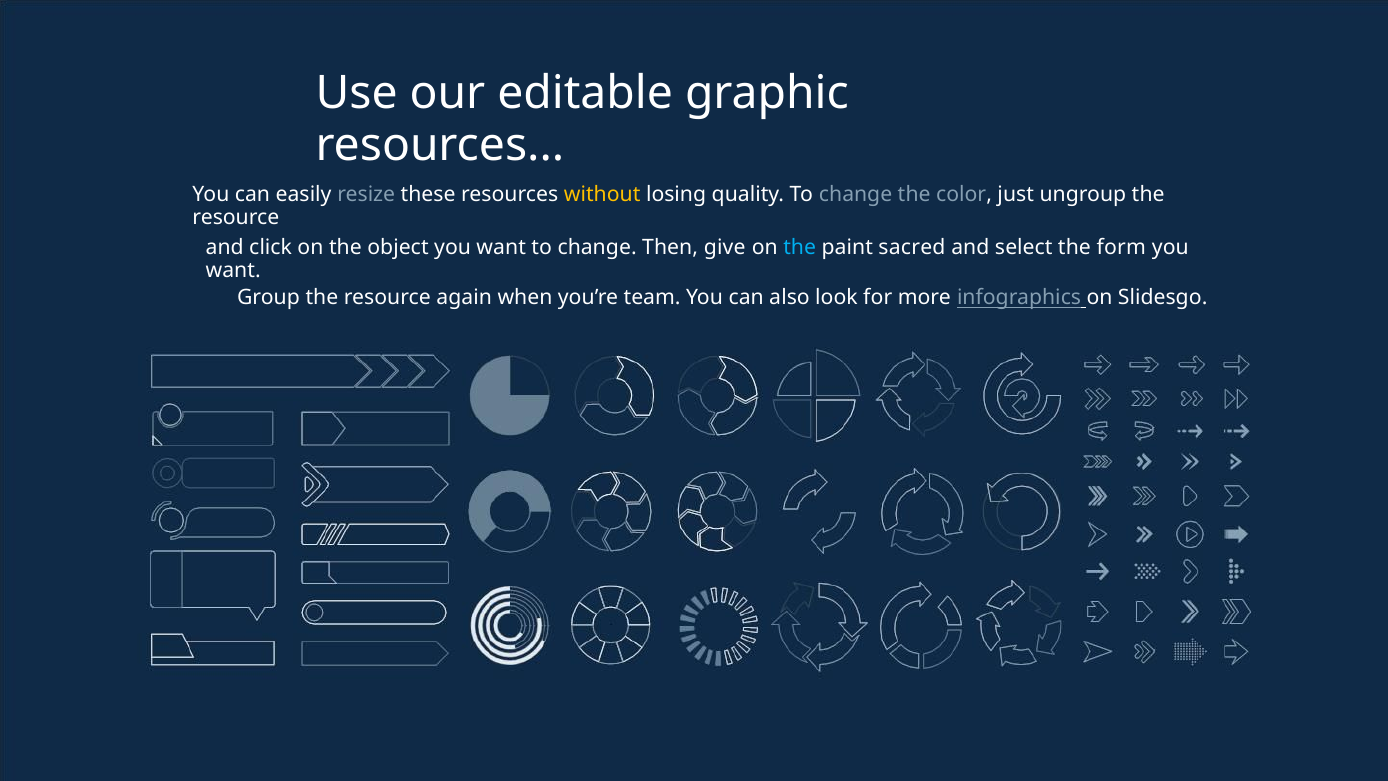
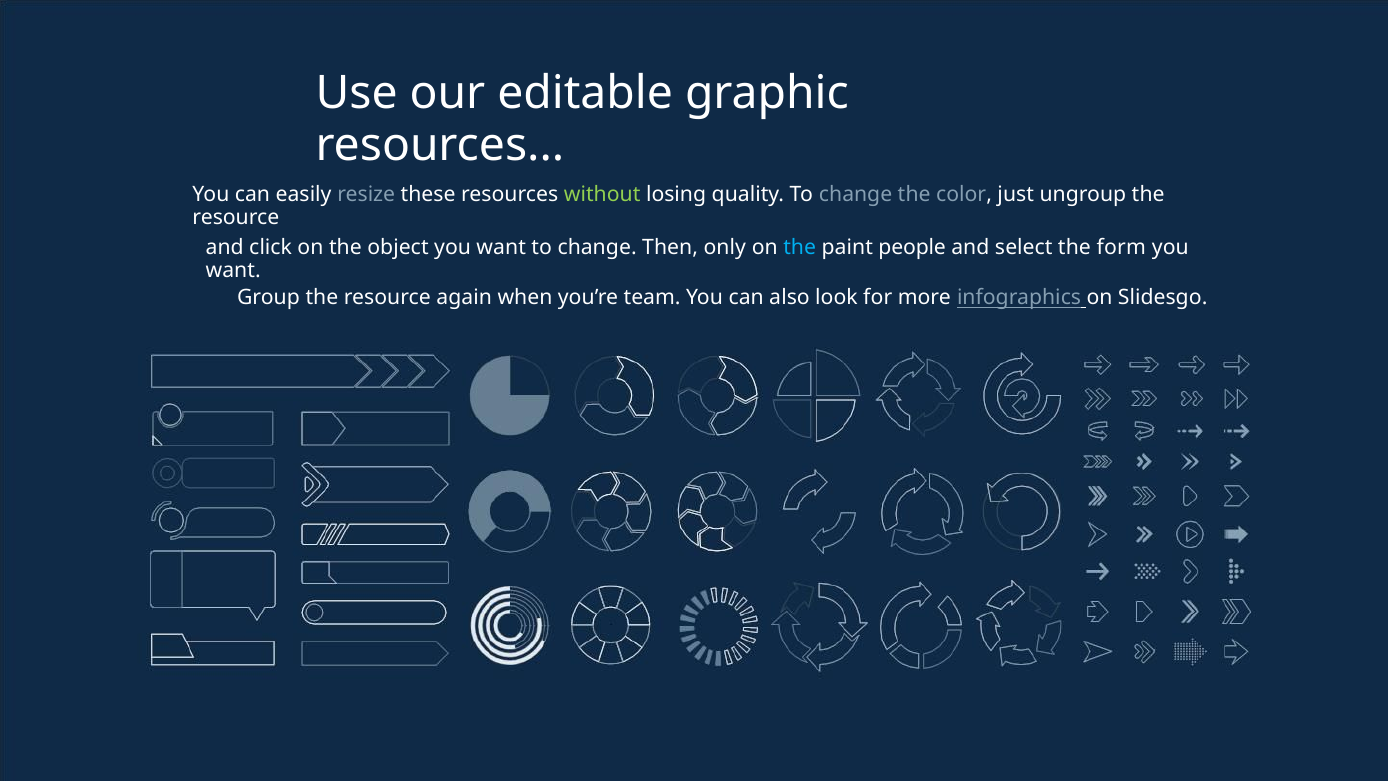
without colour: yellow -> light green (602, 194)
give: give -> only (725, 247)
sacred: sacred -> people (912, 247)
